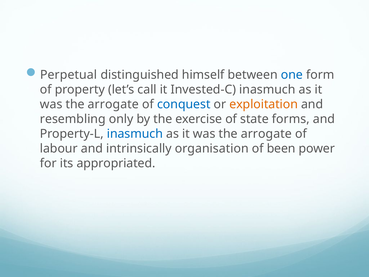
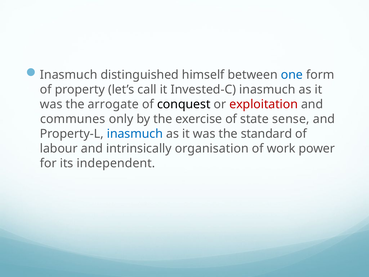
Perpetual: Perpetual -> Inasmuch (69, 75)
conquest colour: blue -> black (184, 104)
exploitation colour: orange -> red (264, 104)
resembling: resembling -> communes (73, 119)
forms: forms -> sense (291, 119)
arrogate: arrogate -> standard (266, 134)
been: been -> work (281, 148)
appropriated: appropriated -> independent (116, 163)
